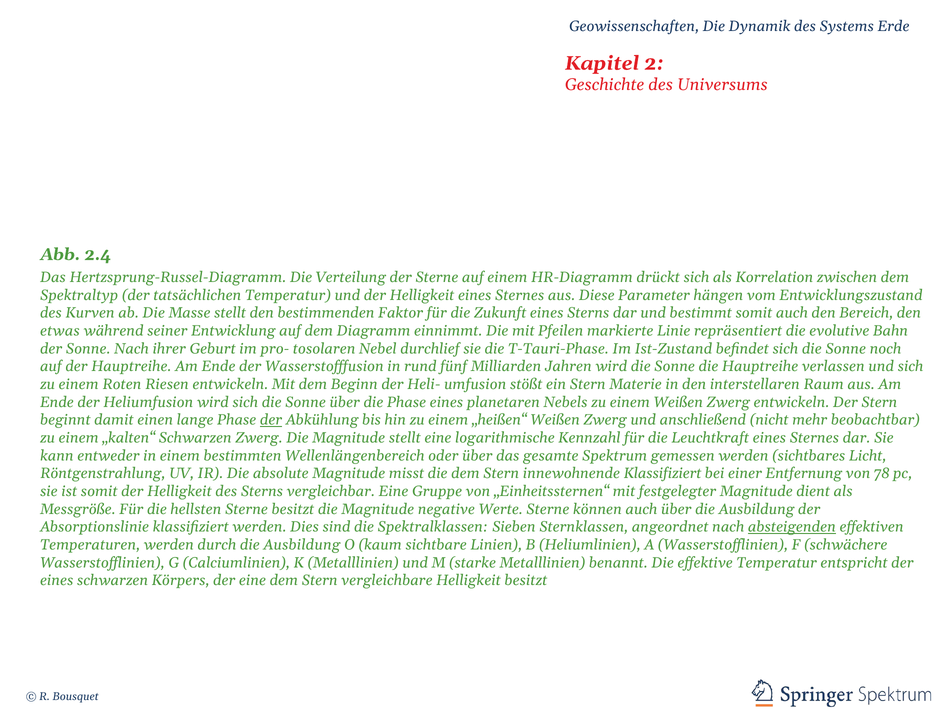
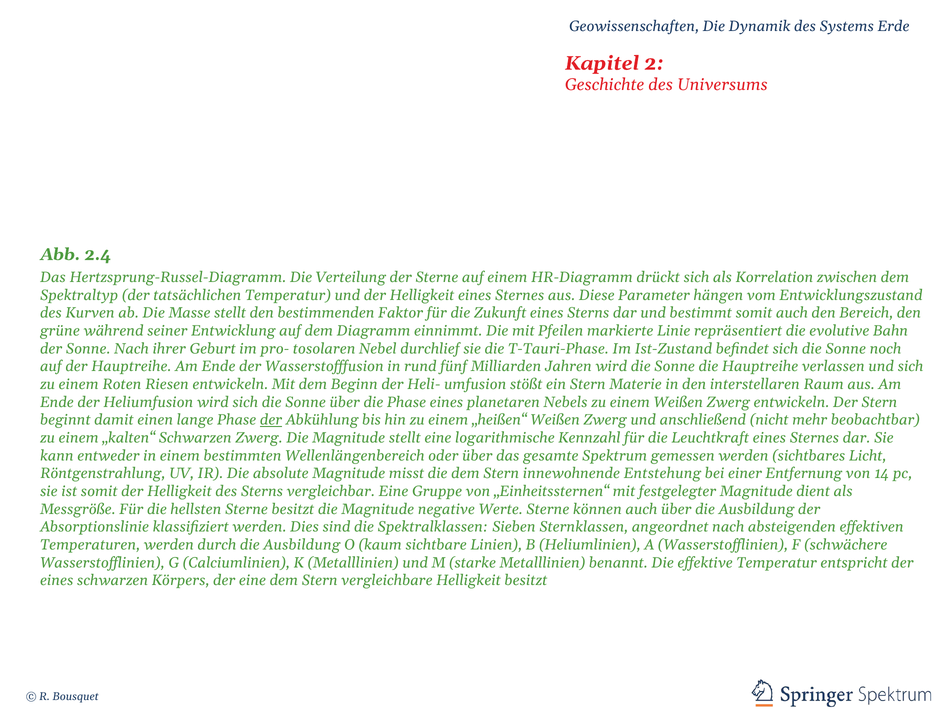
etwas: etwas -> grüne (60, 330)
innewohnende Klassifiziert: Klassifiziert -> Entstehung (662, 473)
78: 78 -> 14 (882, 473)
absteigenden underline: present -> none (792, 526)
